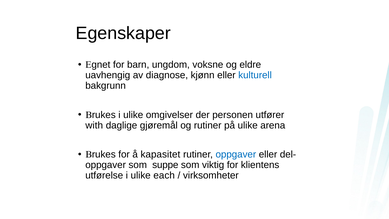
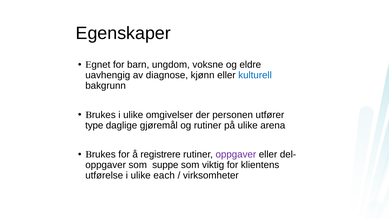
with: with -> type (94, 125)
kapasitet: kapasitet -> registrere (161, 154)
oppgaver colour: blue -> purple (236, 154)
